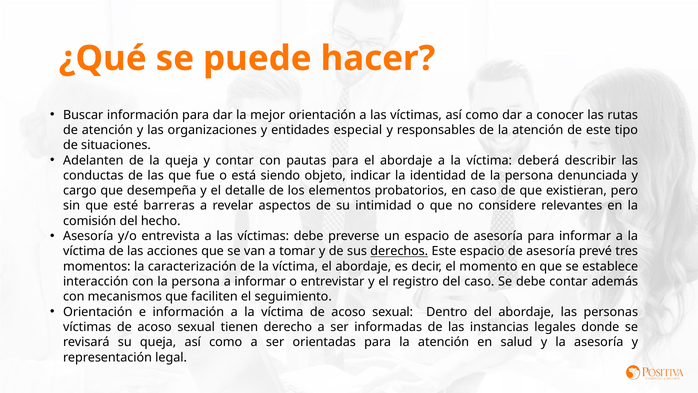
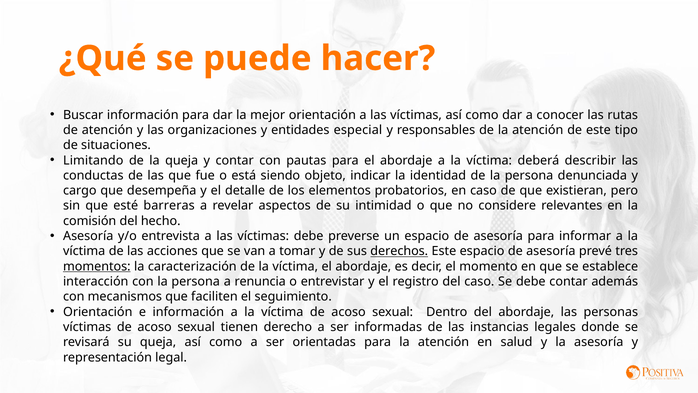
Adelanten: Adelanten -> Limitando (93, 160)
momentos underline: none -> present (97, 266)
a informar: informar -> renuncia (260, 281)
